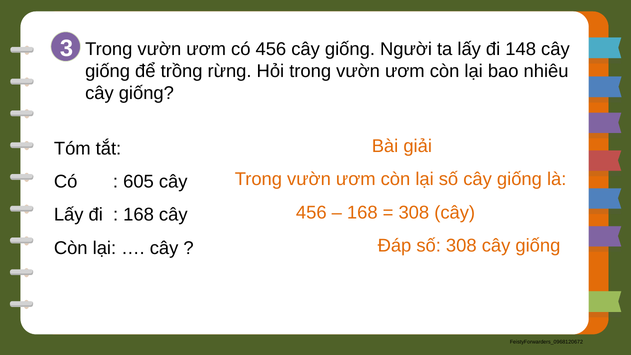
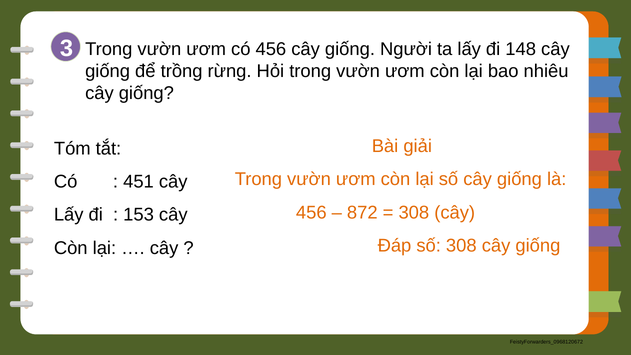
605: 605 -> 451 (139, 182)
168: 168 -> 872 (362, 212)
168: 168 -> 153 (139, 215)
